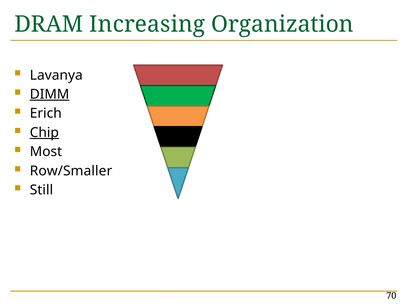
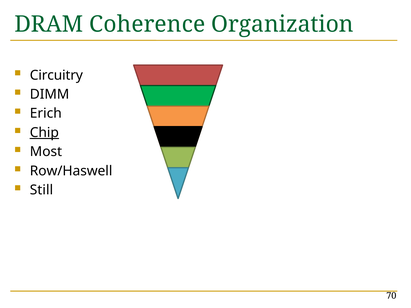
Increasing: Increasing -> Coherence (147, 24)
Lavanya: Lavanya -> Circuitry (56, 75)
DIMM underline: present -> none (50, 94)
Row/Smaller: Row/Smaller -> Row/Haswell (71, 171)
